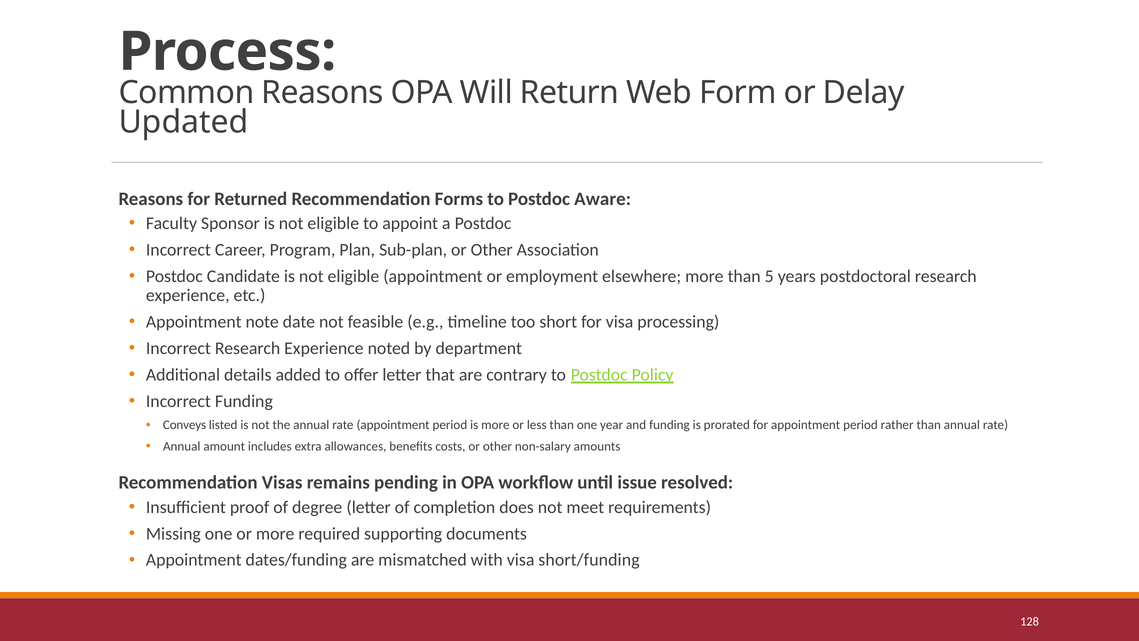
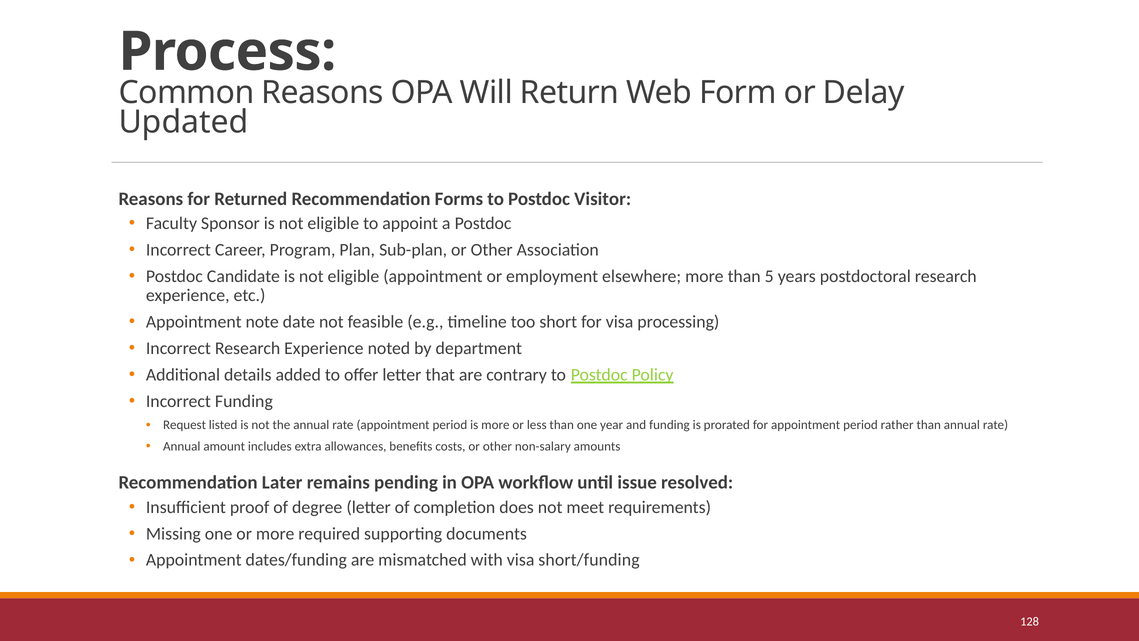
Aware: Aware -> Visitor (603, 199)
Conveys: Conveys -> Request (185, 425)
Visas: Visas -> Later (282, 482)
